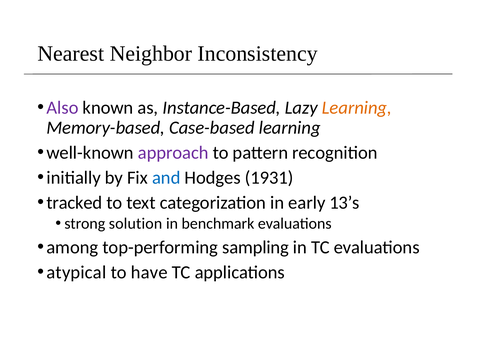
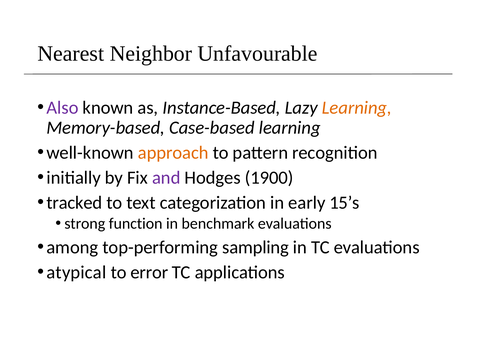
Inconsistency: Inconsistency -> Unfavourable (258, 53)
approach colour: purple -> orange (173, 152)
and colour: blue -> purple (166, 177)
1931: 1931 -> 1900 (269, 177)
13’s: 13’s -> 15’s (344, 202)
solution: solution -> function (136, 224)
have: have -> error (149, 272)
